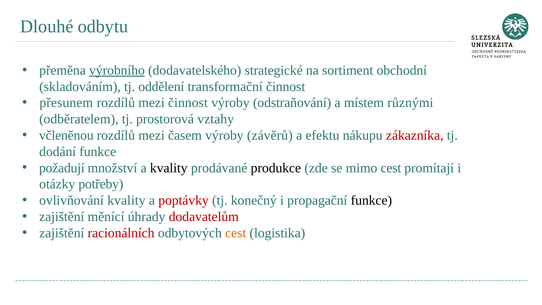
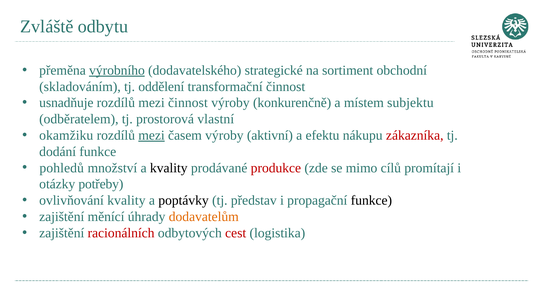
Dlouhé: Dlouhé -> Zvláště (47, 26)
přesunem: přesunem -> usnadňuje (66, 103)
odstraňování: odstraňování -> konkurenčně (292, 103)
různými: různými -> subjektu (410, 103)
vztahy: vztahy -> vlastní (216, 119)
včleněnou: včleněnou -> okamžiku (66, 135)
mezi underline: none -> present (152, 135)
závěrů: závěrů -> aktivní (270, 135)
požadují: požadují -> pohledů (62, 168)
produkce colour: black -> red (276, 168)
mimo cest: cest -> cílů (391, 168)
poptávky colour: red -> black (184, 200)
konečný: konečný -> představ (254, 200)
dodavatelům colour: red -> orange (204, 217)
cest colour: orange -> red (236, 233)
